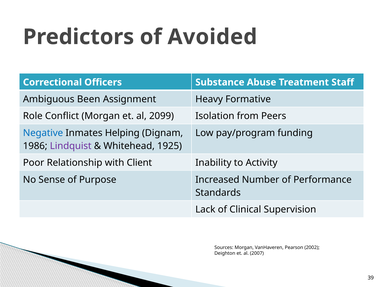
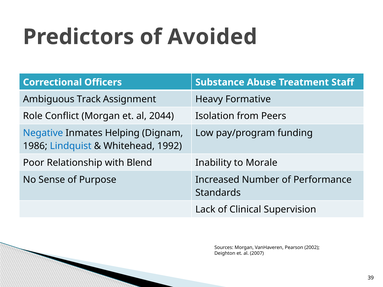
Been: Been -> Track (89, 99)
2099: 2099 -> 2044 (162, 116)
Lindquist colour: purple -> blue (71, 146)
1925: 1925 -> 1992 (170, 146)
Client: Client -> Blend (139, 163)
Activity: Activity -> Morale (262, 163)
